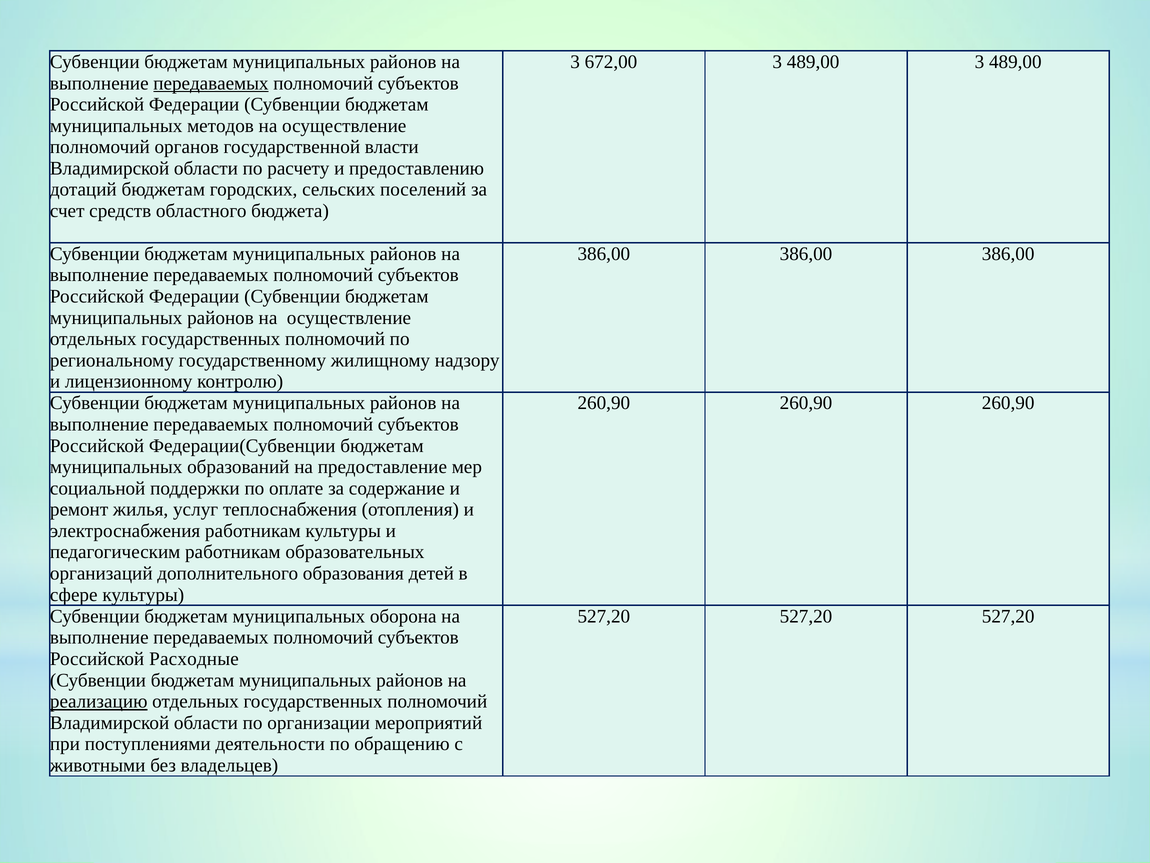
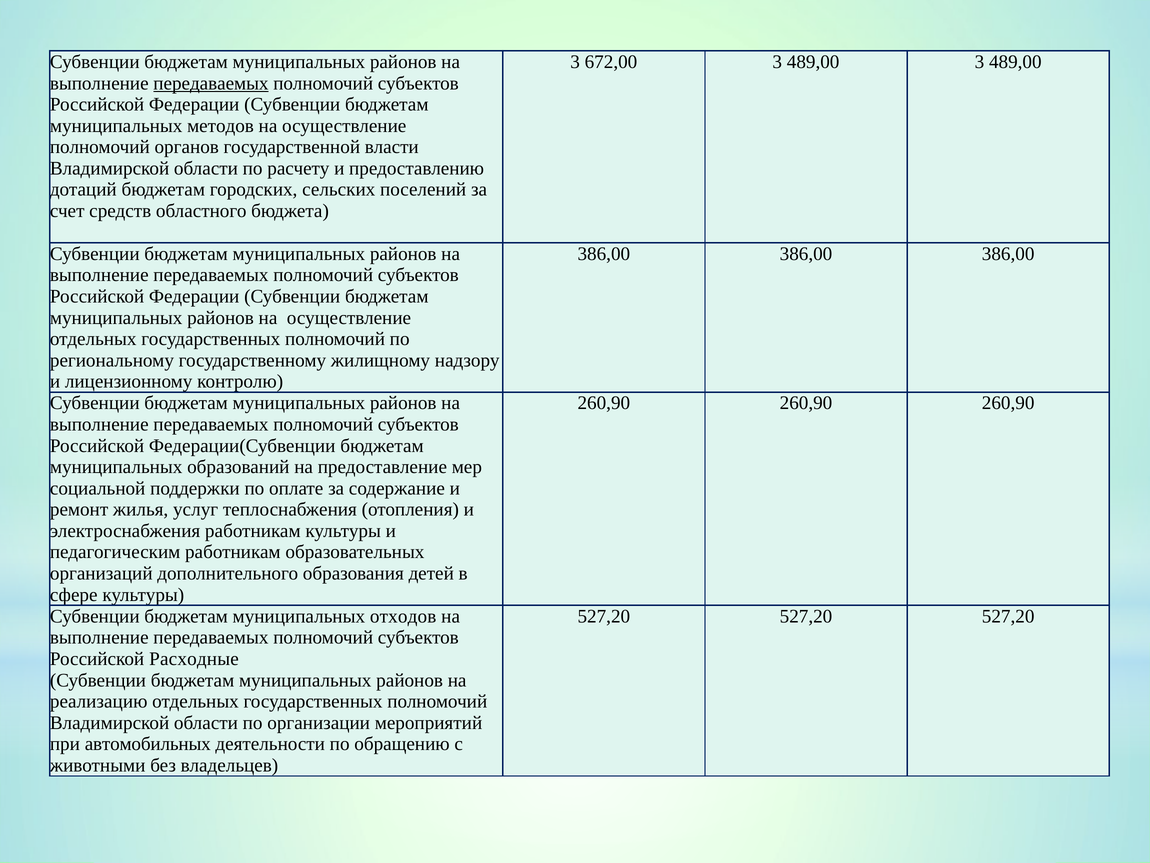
оборона: оборона -> отходов (403, 616)
реализацию underline: present -> none (99, 701)
поступлениями: поступлениями -> автомобильных (148, 744)
